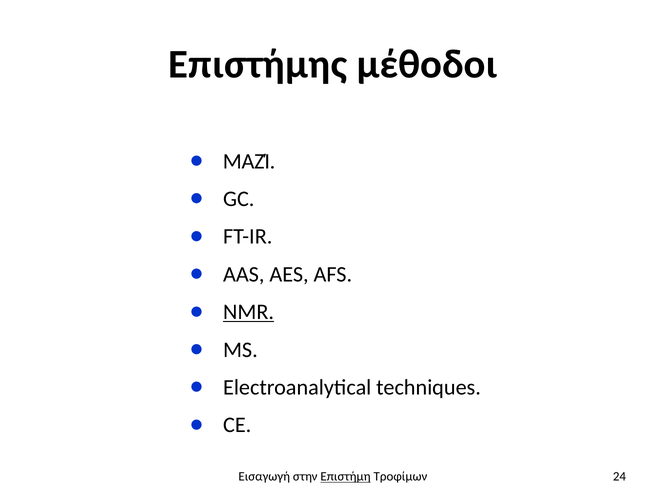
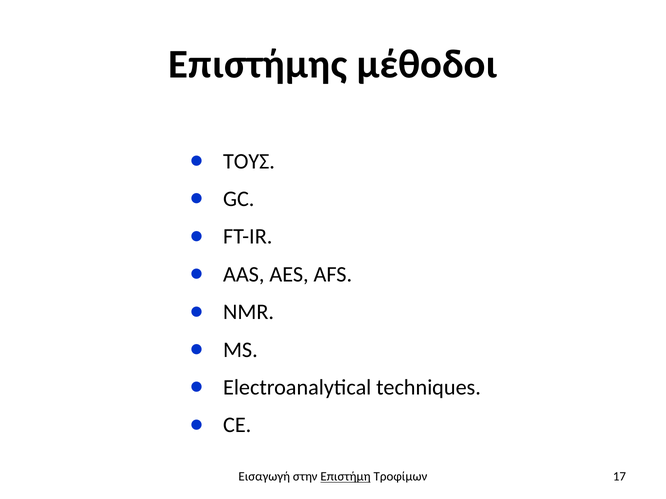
ΜΑΖΊ: ΜΑΖΊ -> ΤΟΥΣ (249, 161)
NMR underline: present -> none (249, 312)
24: 24 -> 17 (619, 477)
